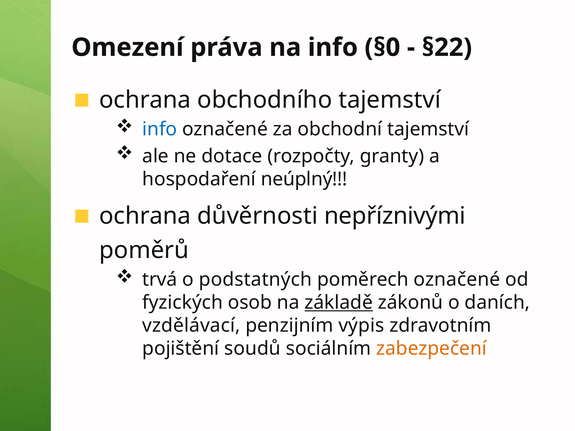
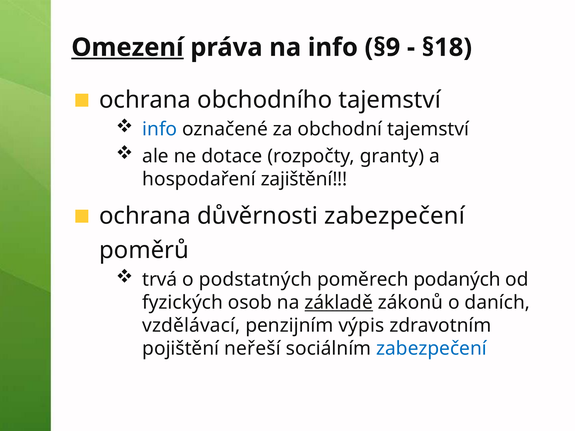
Omezení underline: none -> present (127, 47)
§0: §0 -> §9 (382, 47)
§22: §22 -> §18 (447, 47)
neúplný: neúplný -> zajištění (304, 179)
důvěrnosti nepříznivými: nepříznivými -> zabezpečení (395, 216)
poměrech označené: označené -> podaných (457, 280)
soudů: soudů -> neřeší (252, 349)
zabezpečení colour: orange -> blue (432, 349)
